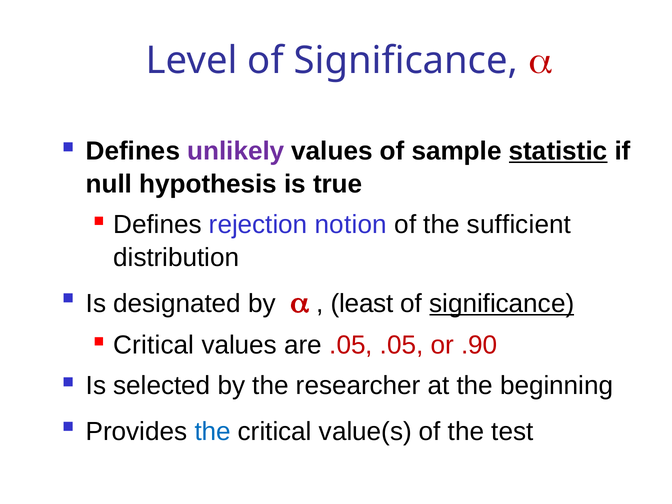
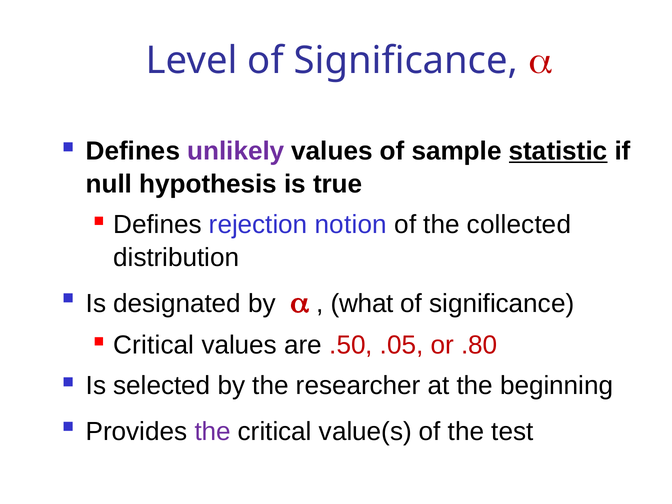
sufficient: sufficient -> collected (519, 225)
least: least -> what (362, 304)
significance underline: present -> none (502, 304)
are .05: .05 -> .50 (351, 345)
.90: .90 -> .80 (479, 345)
the colour: blue -> purple (213, 432)
